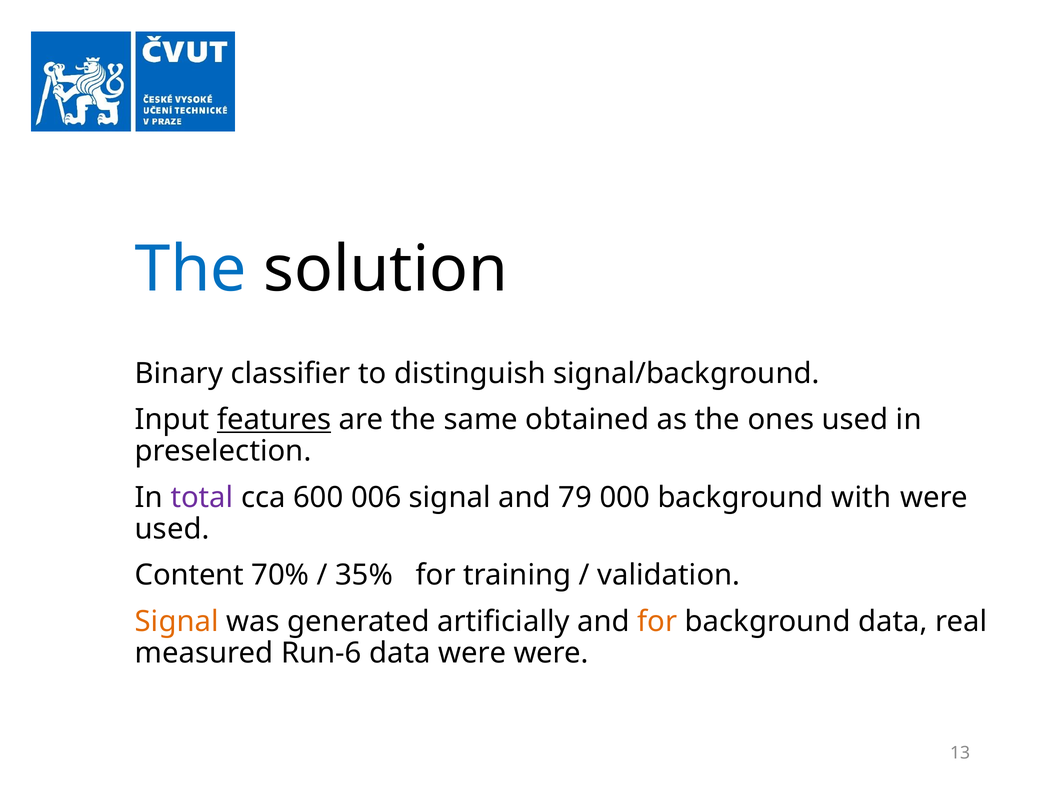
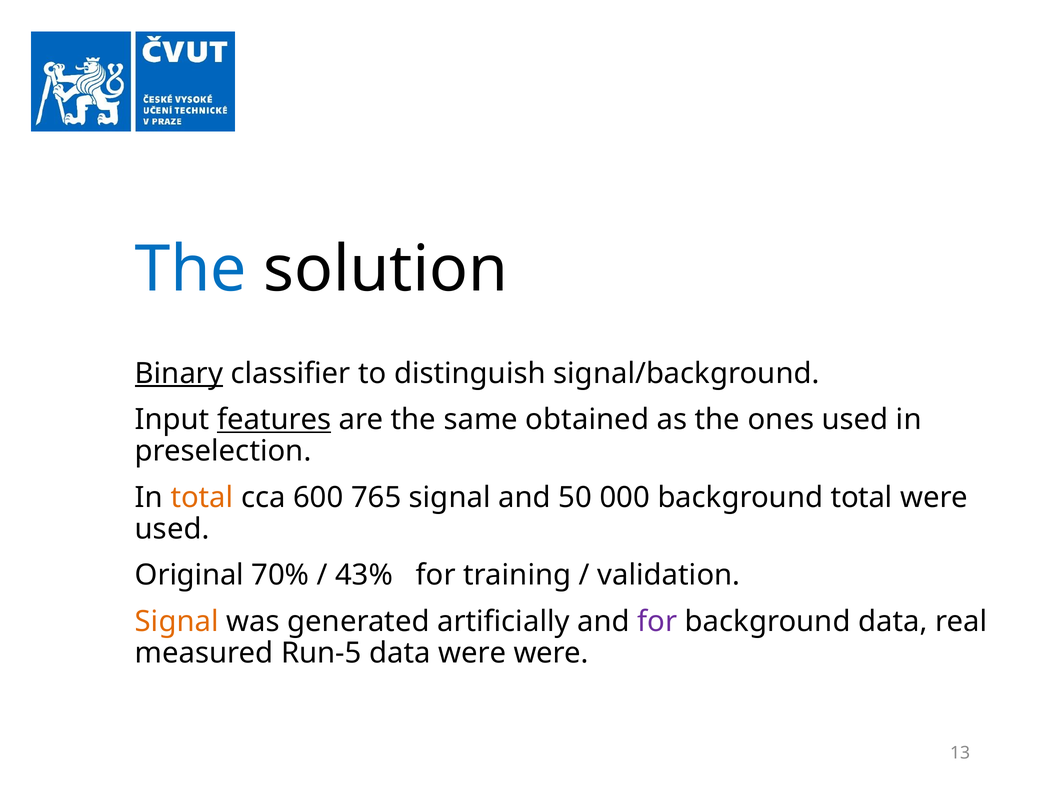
Binary underline: none -> present (179, 373)
total colour: purple -> orange (202, 497)
006: 006 -> 765 (376, 497)
79: 79 -> 50 (575, 497)
background with: with -> total (862, 497)
Content: Content -> Original (189, 575)
35%: 35% -> 43% (364, 575)
for colour: orange -> purple (657, 621)
Run-6: Run-6 -> Run-5 (321, 653)
